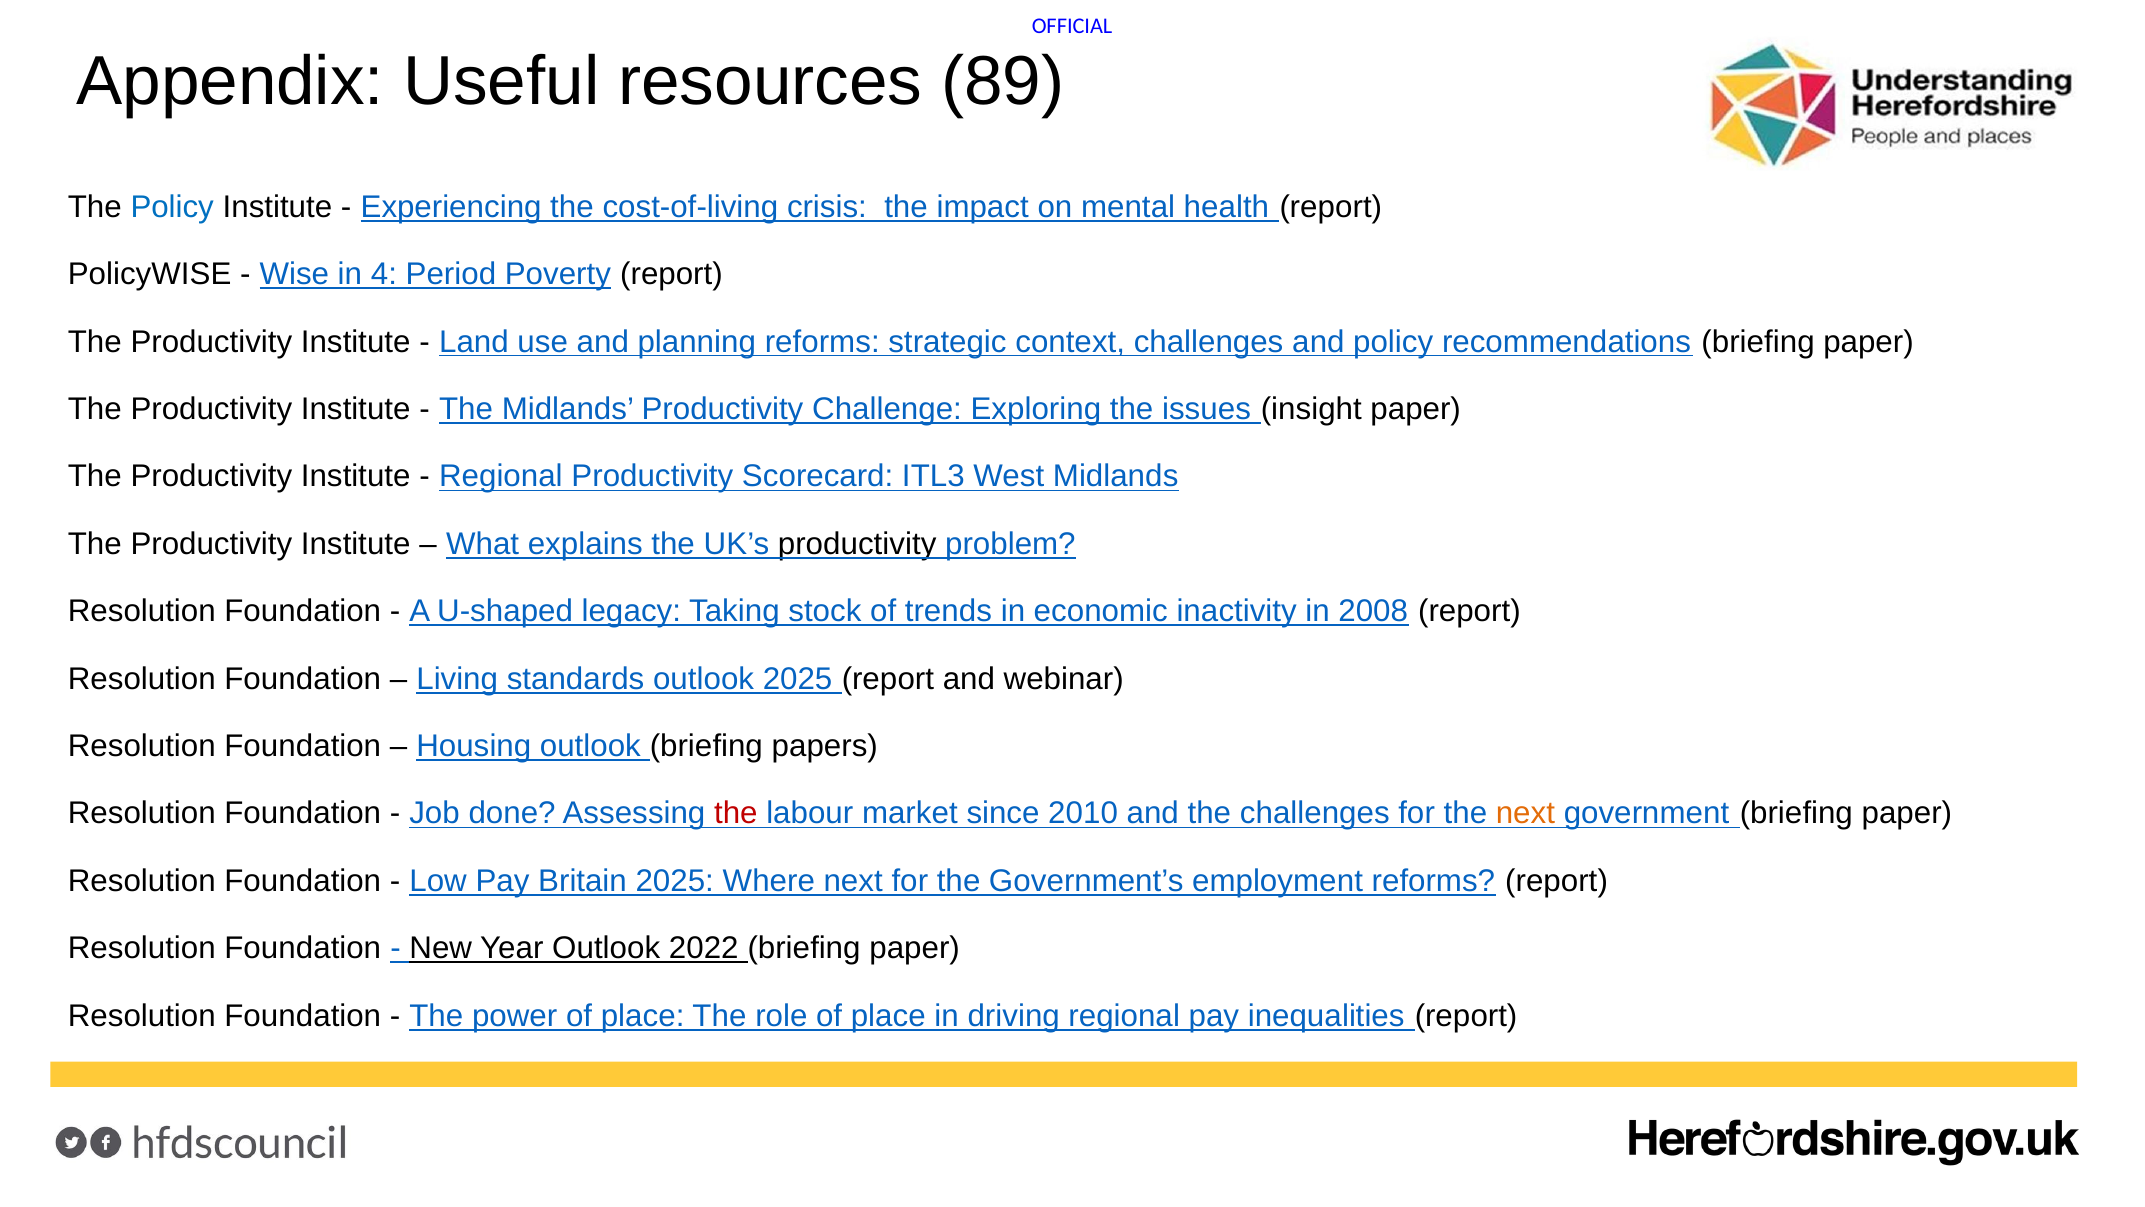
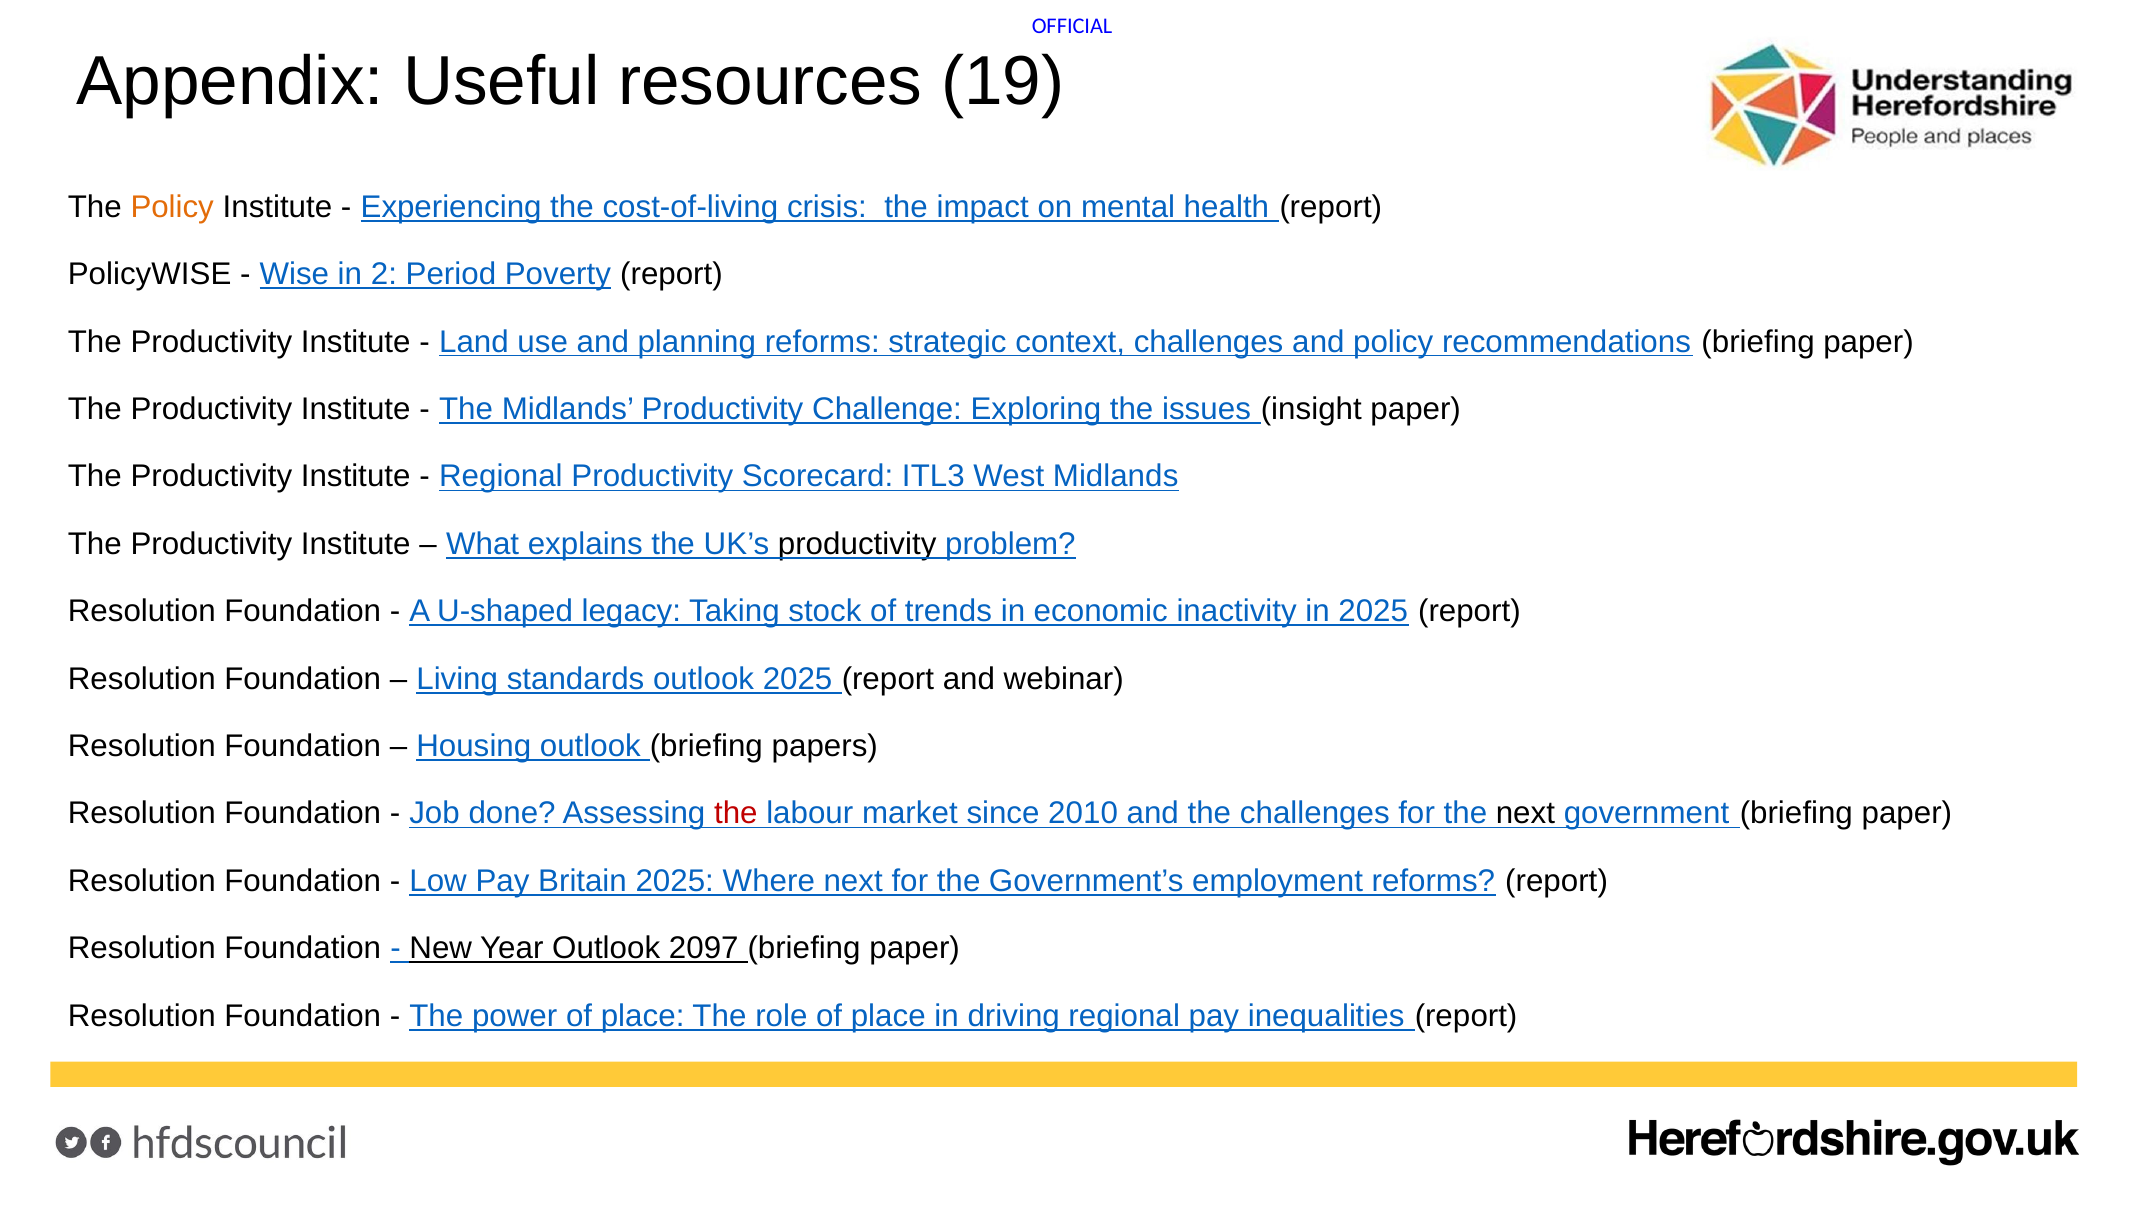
89: 89 -> 19 (1003, 82)
Policy colour: blue -> orange (172, 207)
4: 4 -> 2 (384, 274)
in 2008: 2008 -> 2025 (1373, 611)
next colour: orange -> black (1525, 813)
2022: 2022 -> 2097 (704, 948)
